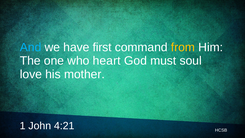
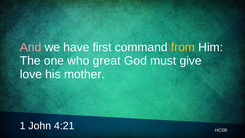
And colour: light blue -> pink (31, 47)
heart: heart -> great (107, 61)
soul: soul -> give (191, 61)
